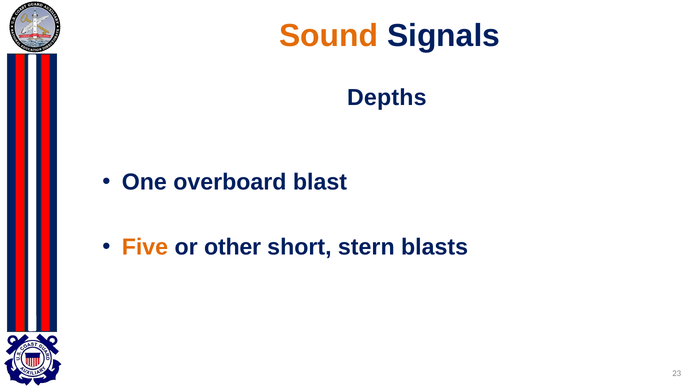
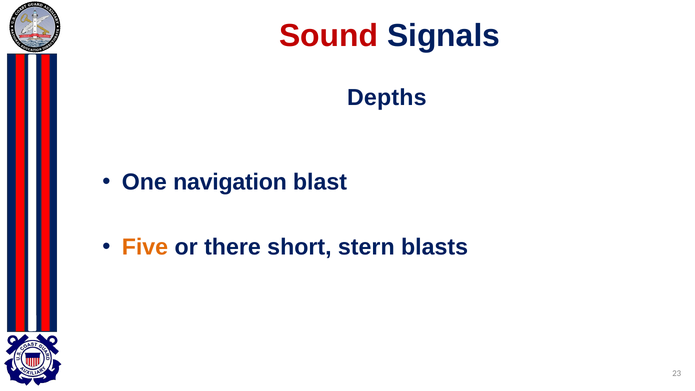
Sound colour: orange -> red (329, 36)
overboard: overboard -> navigation (230, 182)
other: other -> there (232, 247)
